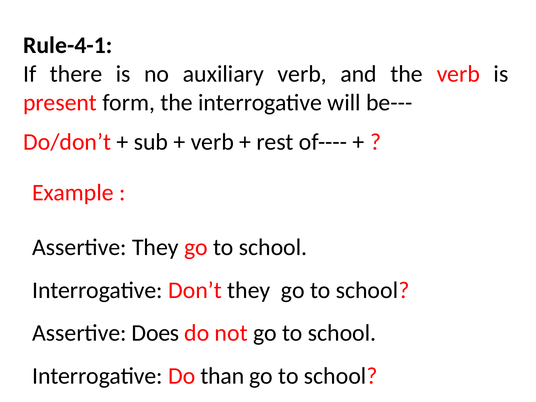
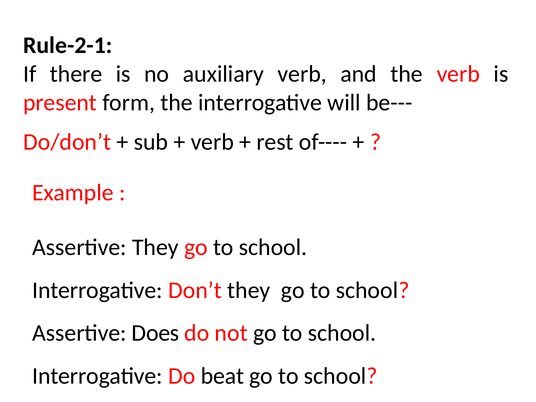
Rule-4-1: Rule-4-1 -> Rule-2-1 (68, 45)
than: than -> beat (222, 376)
